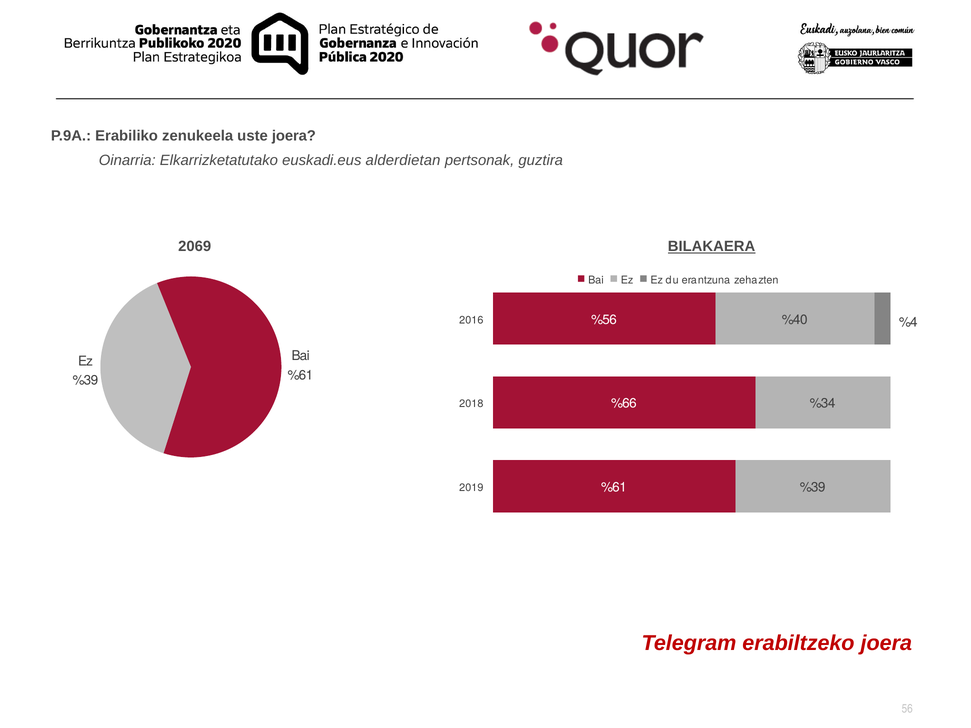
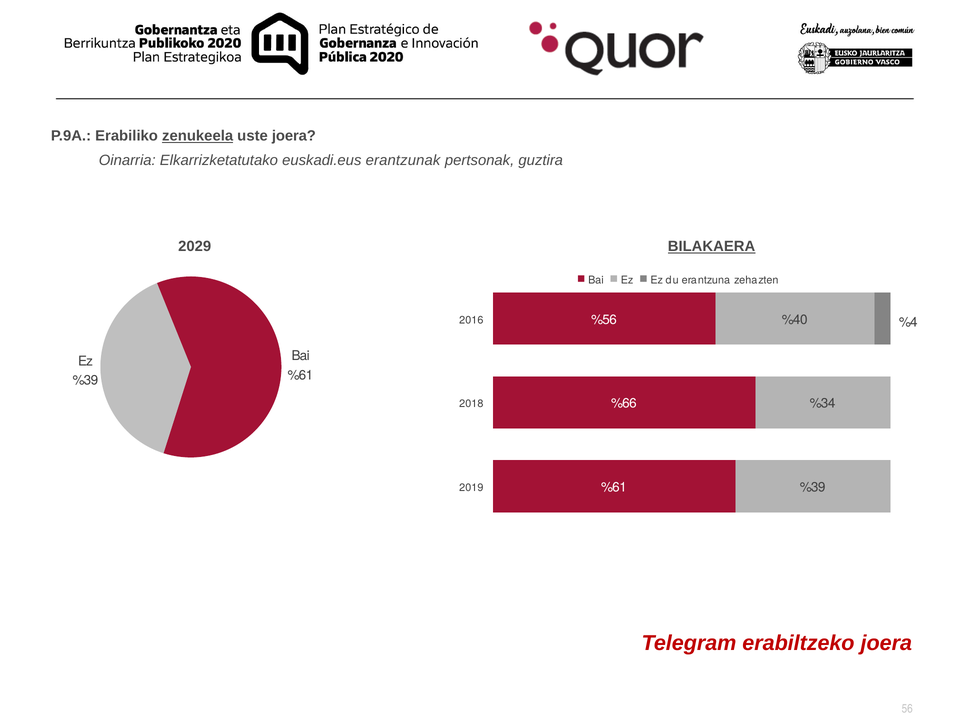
zenukeela underline: none -> present (198, 136)
alderdietan: alderdietan -> erantzunak (403, 160)
2069: 2069 -> 2029 (195, 247)
